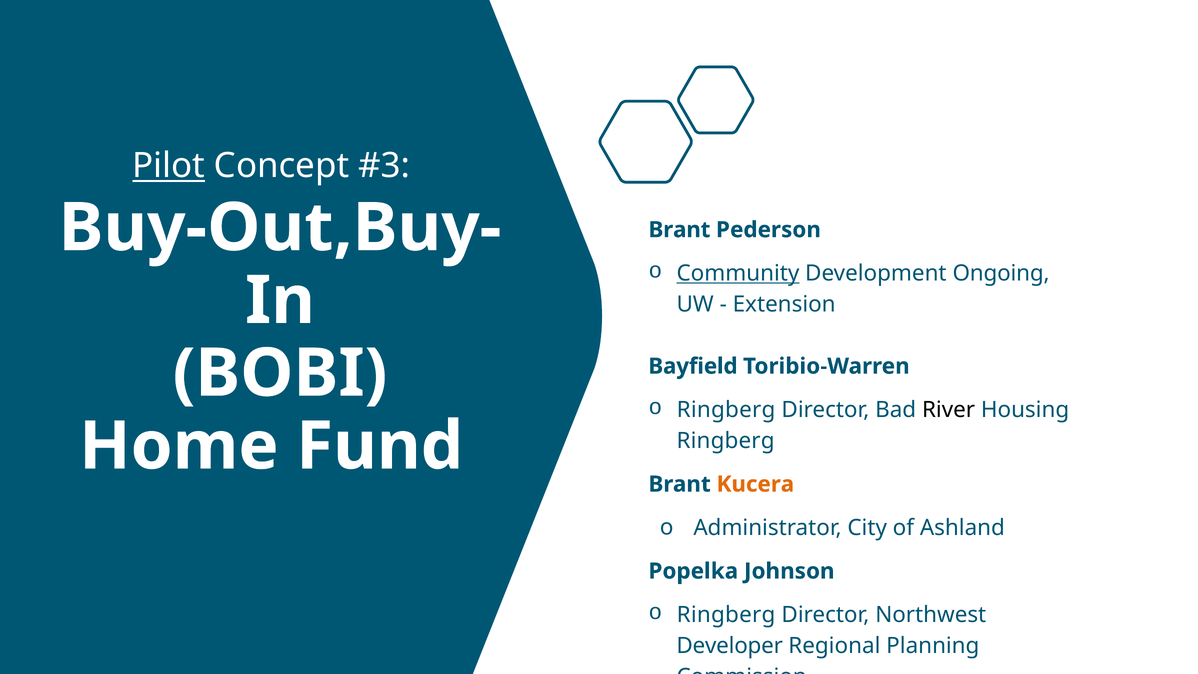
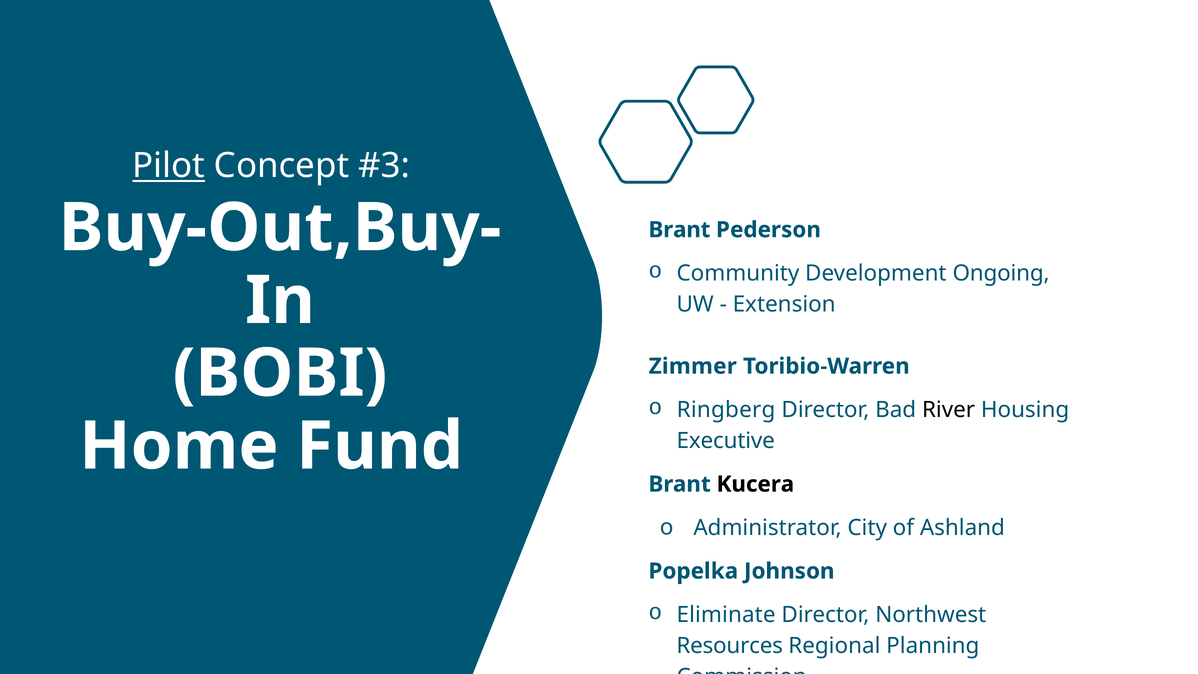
Community underline: present -> none (738, 273)
Bayfield: Bayfield -> Zimmer (693, 366)
Ringberg: Ringberg -> Executive (726, 441)
Kucera colour: orange -> black (755, 484)
Ringberg: Ringberg -> Eliminate (726, 615)
Developer: Developer -> Resources (730, 646)
